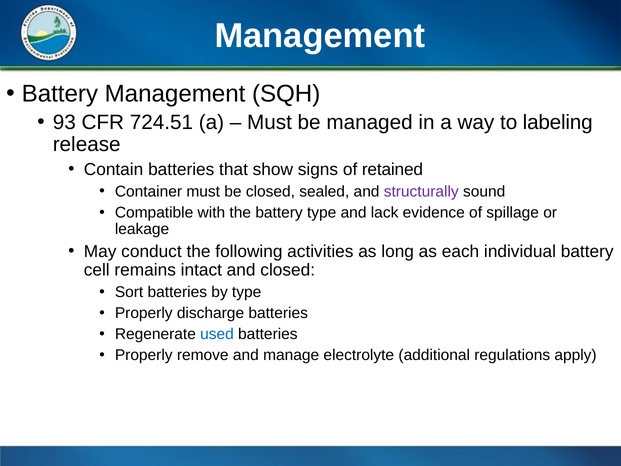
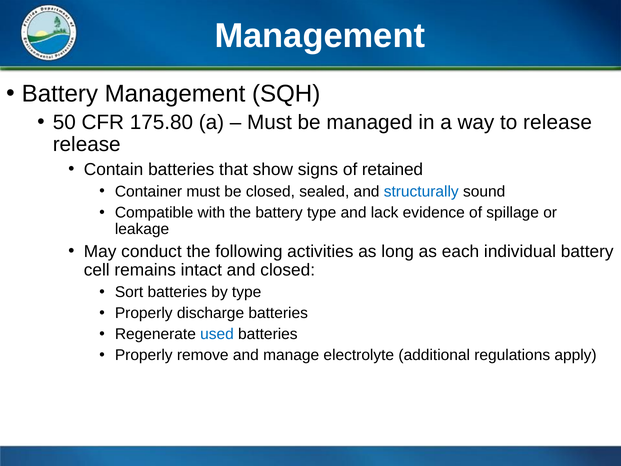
93: 93 -> 50 (64, 122)
724.51: 724.51 -> 175.80 (161, 122)
to labeling: labeling -> release (558, 122)
structurally colour: purple -> blue (421, 191)
